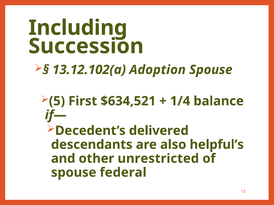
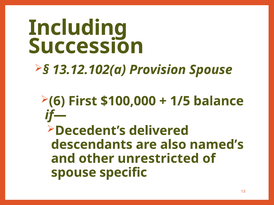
Adoption: Adoption -> Provision (158, 70)
5: 5 -> 6 (57, 101)
$634,521: $634,521 -> $100,000 (128, 101)
1/4: 1/4 -> 1/5 (180, 101)
helpful’s: helpful’s -> named’s (217, 145)
federal: federal -> specific (123, 173)
